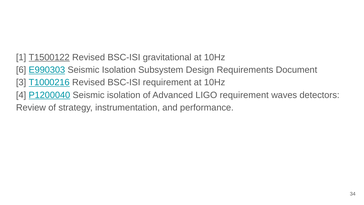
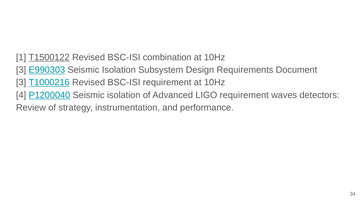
gravitational: gravitational -> combination (167, 57)
6: 6 -> 3 (21, 70)
